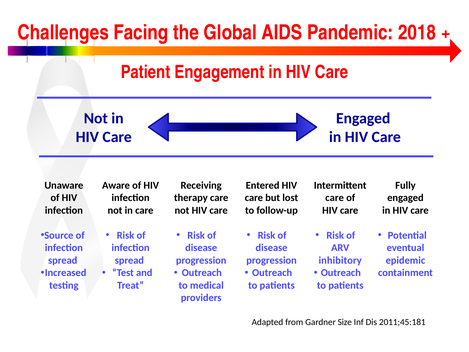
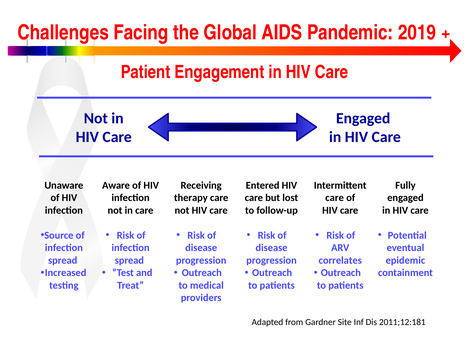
2018: 2018 -> 2019 (417, 33)
inhibitory: inhibitory -> correlates (340, 260)
Size: Size -> Site (345, 322)
2011;45:181: 2011;45:181 -> 2011;12:181 (402, 322)
